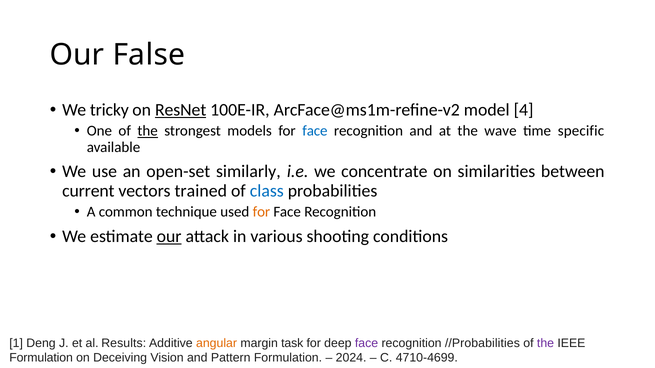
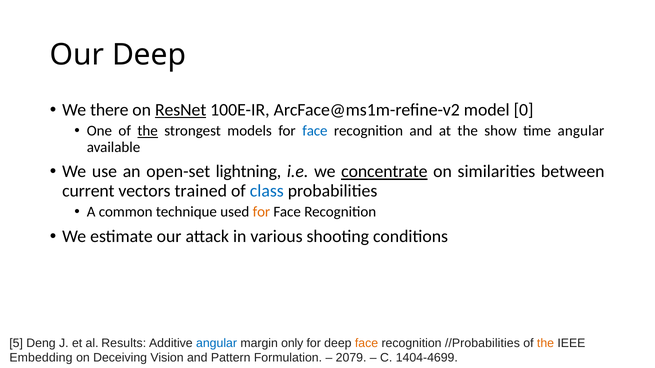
Our False: False -> Deep (149, 55)
tricky: tricky -> there (109, 110)
4: 4 -> 0 (524, 110)
wave: wave -> show (501, 131)
time specific: specific -> angular (581, 131)
similarly: similarly -> lightning (248, 172)
concentrate underline: none -> present (384, 172)
our underline: present -> none (169, 237)
1: 1 -> 5 (16, 343)
angular colour: orange -> blue (217, 343)
task: task -> only (292, 343)
face colour: purple -> orange (367, 343)
the colour: purple -> orange (546, 343)
Formulation: Formulation -> Embedding (41, 358)
2024: 2024 -> 2079 (351, 358)
4710-4699: 4710-4699 -> 1404-4699 (427, 358)
